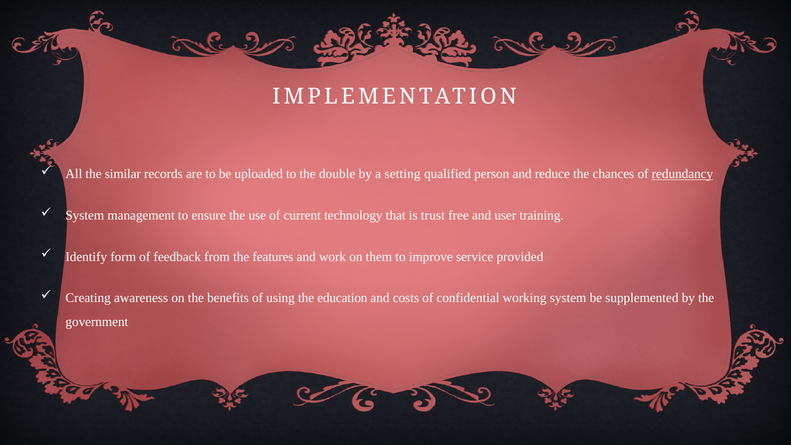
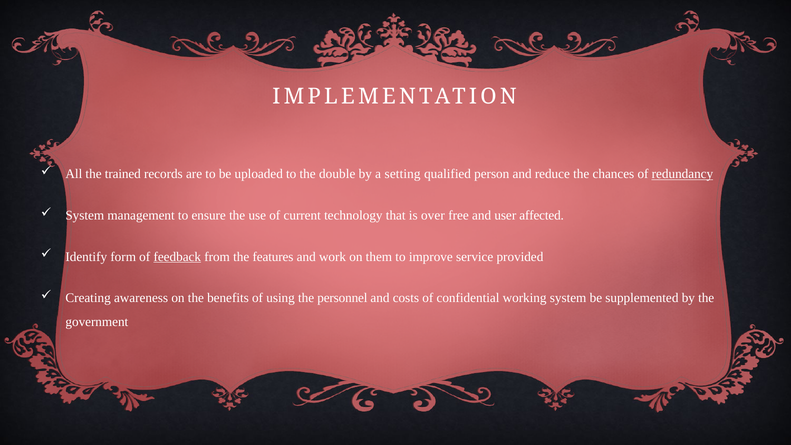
similar: similar -> trained (123, 174)
trust: trust -> over (433, 215)
training: training -> affected (542, 215)
feedback underline: none -> present (177, 257)
education: education -> personnel (342, 298)
